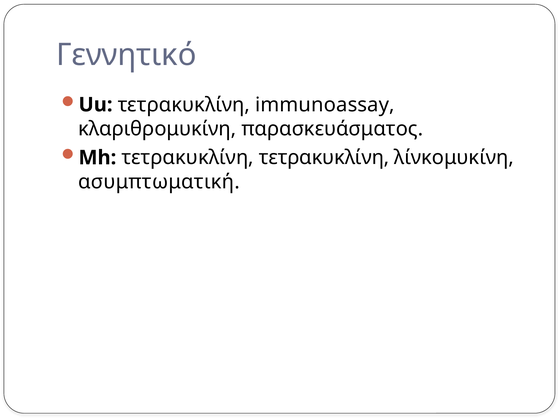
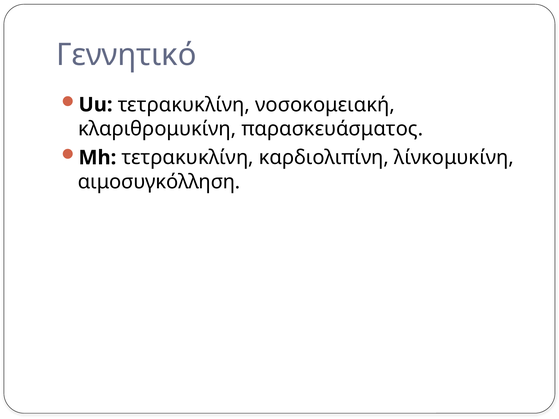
immunoassay: immunoassay -> νοσοκομειακή (325, 105)
τετρακυκλίνη τετρακυκλίνη: τετρακυκλίνη -> καρδιολιπίνη (324, 158)
ασυμπτωματική: ασυμπτωματική -> αιμοσυγκόλληση (159, 182)
